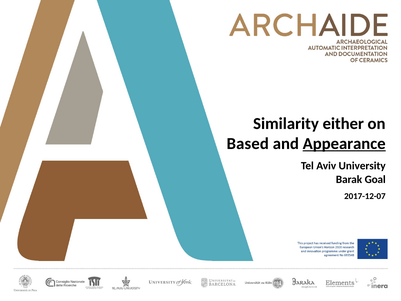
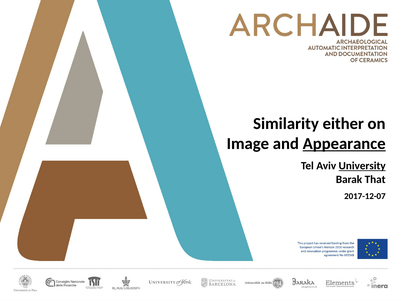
Based: Based -> Image (248, 143)
University underline: none -> present (362, 166)
Goal: Goal -> That (375, 179)
